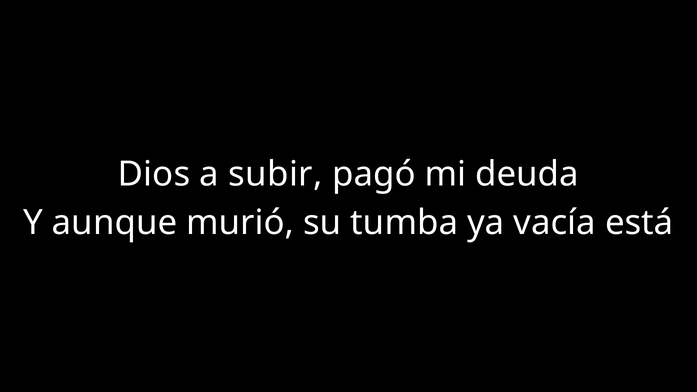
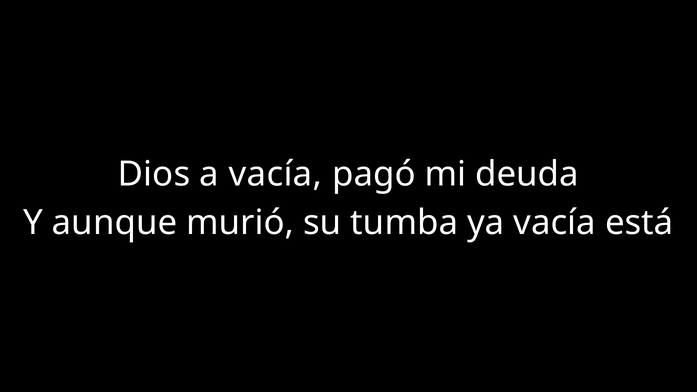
a subir: subir -> vacía (275, 174)
